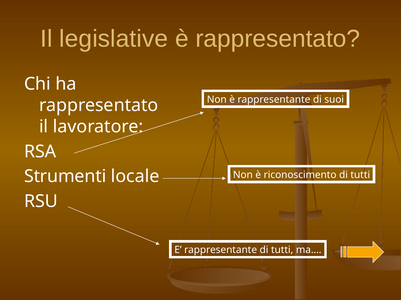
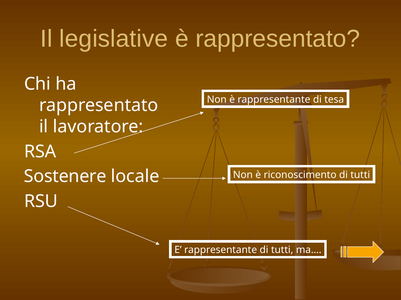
suoi: suoi -> tesa (334, 100)
Strumenti: Strumenti -> Sostenere (65, 177)
